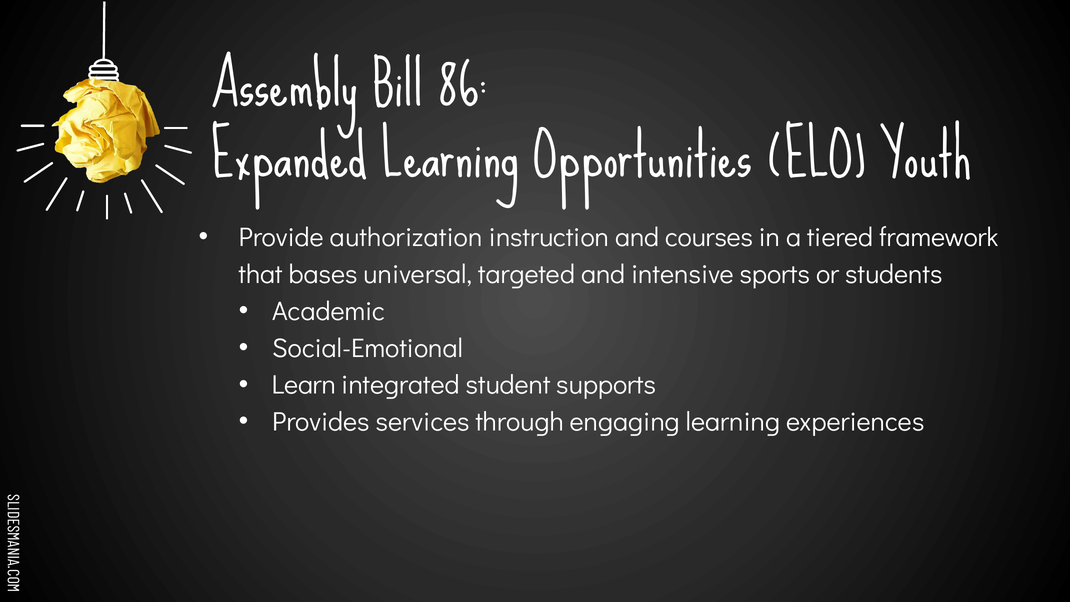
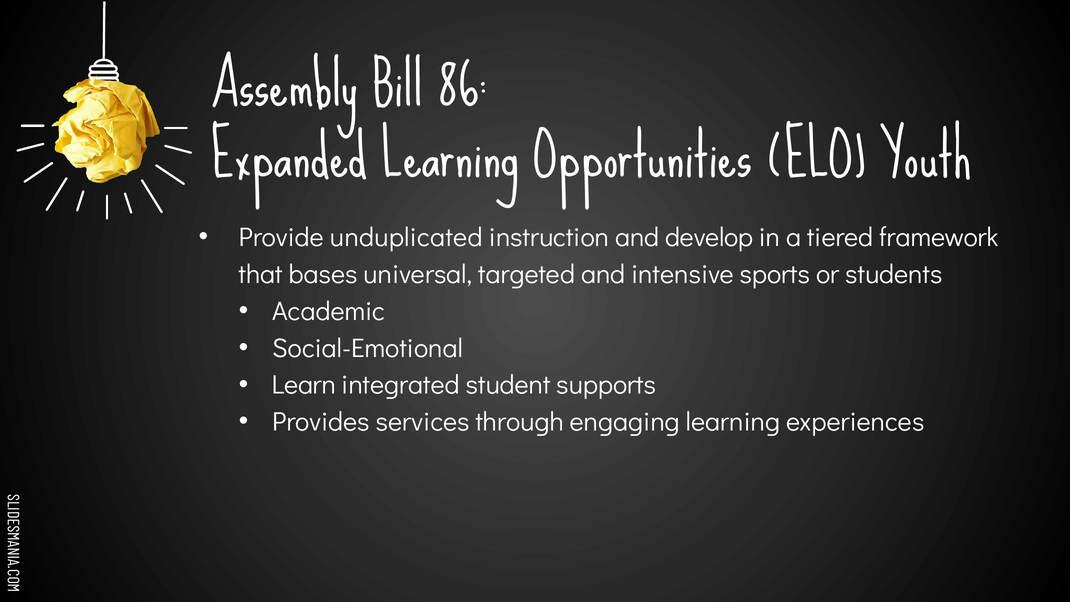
authorization: authorization -> unduplicated (406, 237)
courses: courses -> develop (709, 237)
